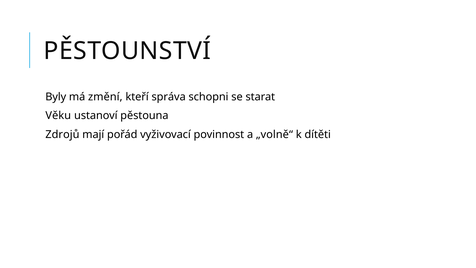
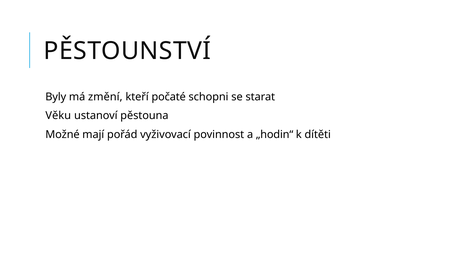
správa: správa -> počaté (169, 97)
Zdrojů: Zdrojů -> Možné (62, 134)
„volně“: „volně“ -> „hodin“ (275, 134)
